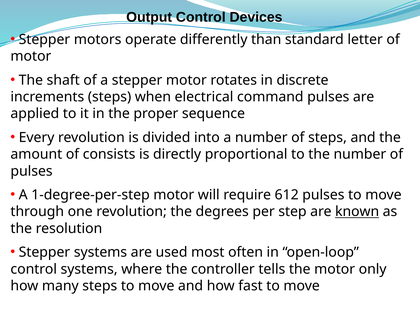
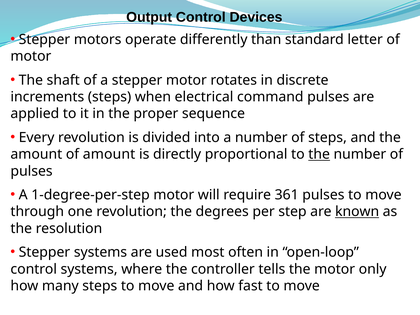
of consists: consists -> amount (109, 154)
the underline: none -> present (319, 154)
612: 612 -> 361 (287, 195)
